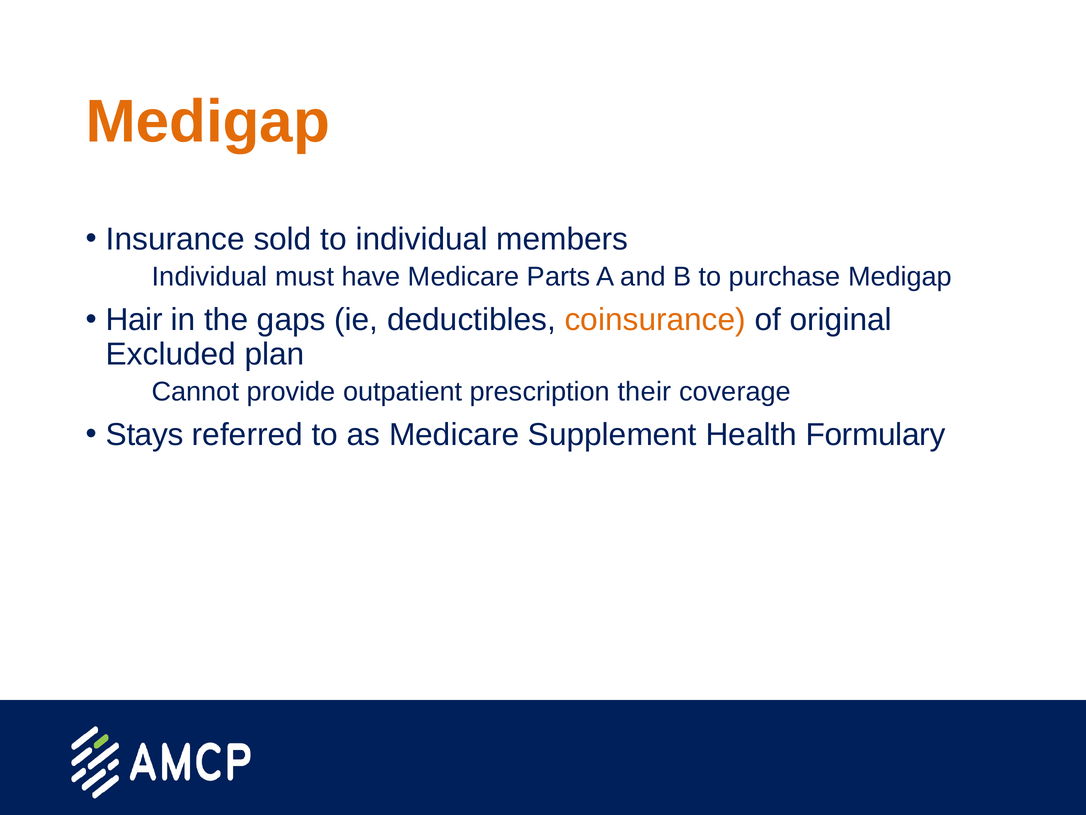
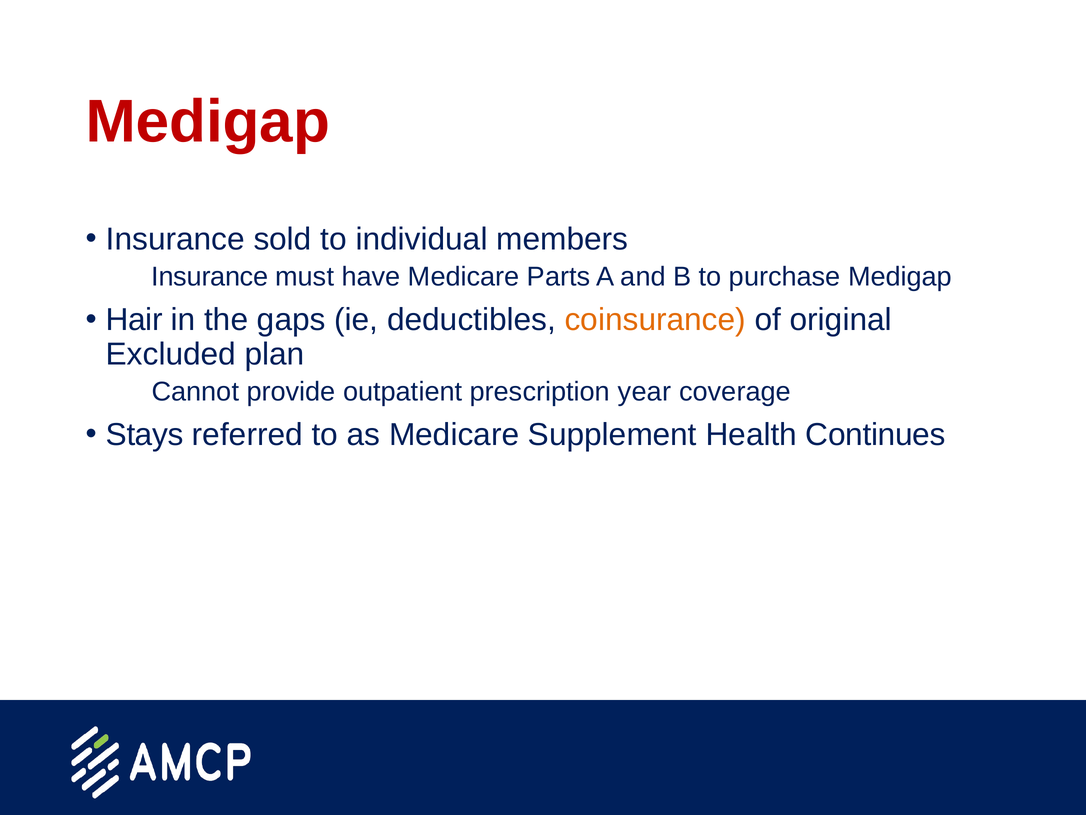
Medigap colour: orange -> red (208, 122)
Individual: Individual -> Insurance (210, 277)
their: their -> year (644, 391)
Formulary: Formulary -> Continues (876, 434)
